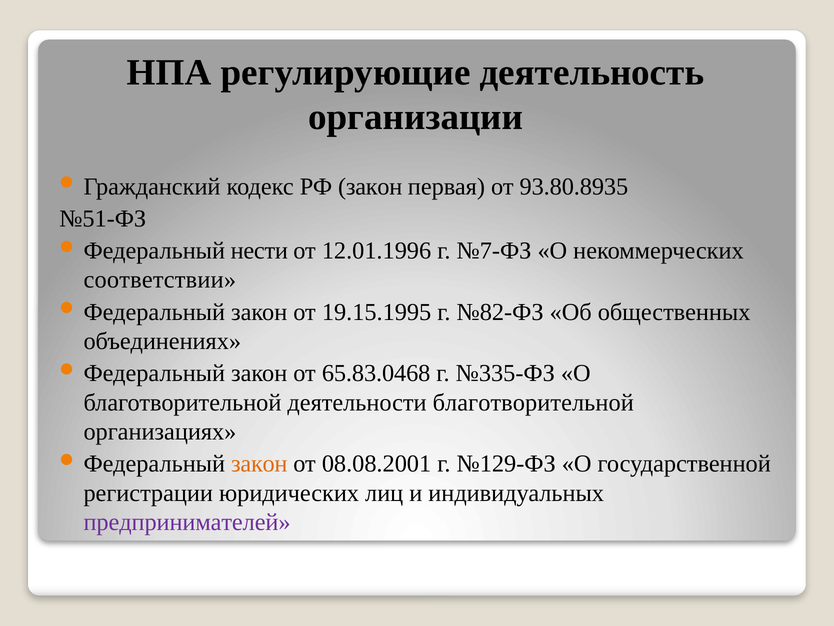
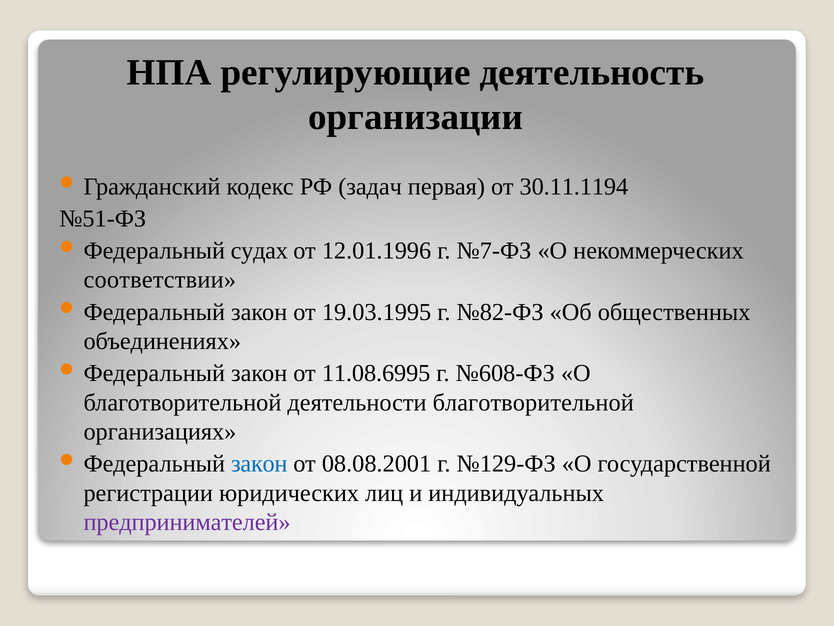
РФ закон: закон -> задач (370, 186)
93.80.8935: 93.80.8935 -> 30.11.1194 (574, 186)
нести: нести -> судах (259, 250)
19.15.1995: 19.15.1995 -> 19.03.1995 (377, 312)
65.83.0468: 65.83.0468 -> 11.08.6995 (376, 373)
№335-ФЗ: №335-ФЗ -> №608-ФЗ (505, 373)
закон colour: orange -> blue (259, 463)
